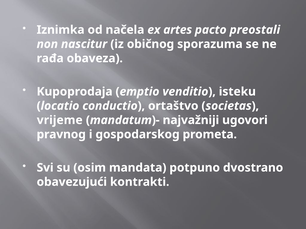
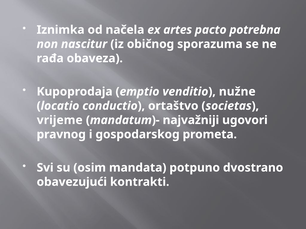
preostali: preostali -> potrebna (255, 30)
isteku: isteku -> nužne (237, 92)
